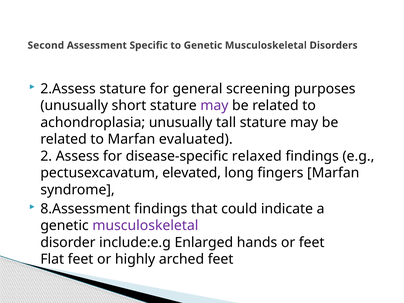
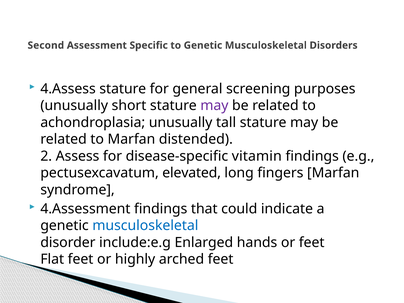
2.Assess: 2.Assess -> 4.Assess (68, 89)
evaluated: evaluated -> distended (196, 139)
relaxed: relaxed -> vitamin (257, 156)
8.Assessment: 8.Assessment -> 4.Assessment (85, 209)
musculoskeletal colour: purple -> blue (145, 226)
